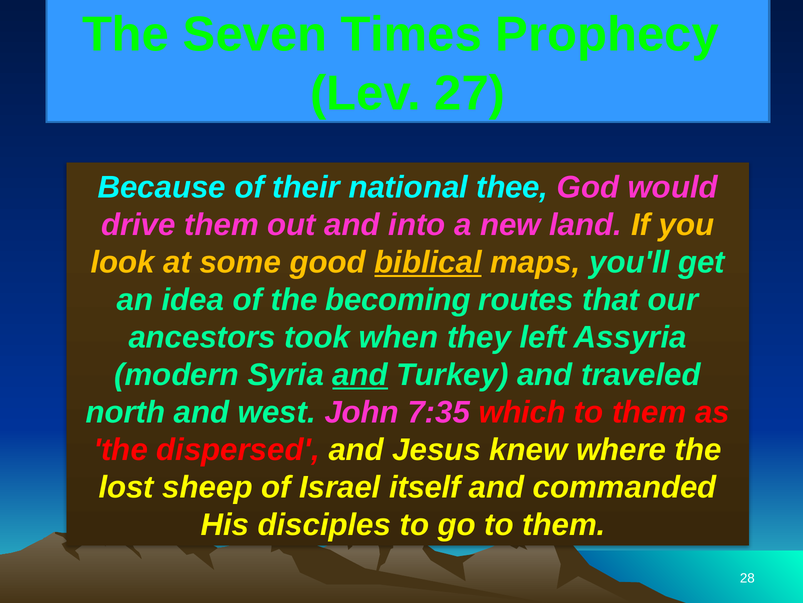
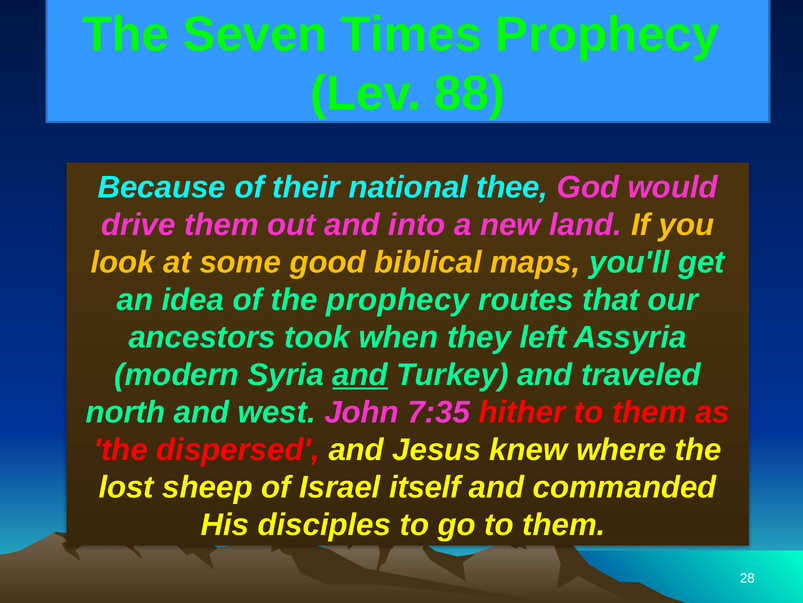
27: 27 -> 88 (470, 93)
biblical underline: present -> none (428, 262)
the becoming: becoming -> prophecy (398, 300)
which: which -> hither (522, 412)
